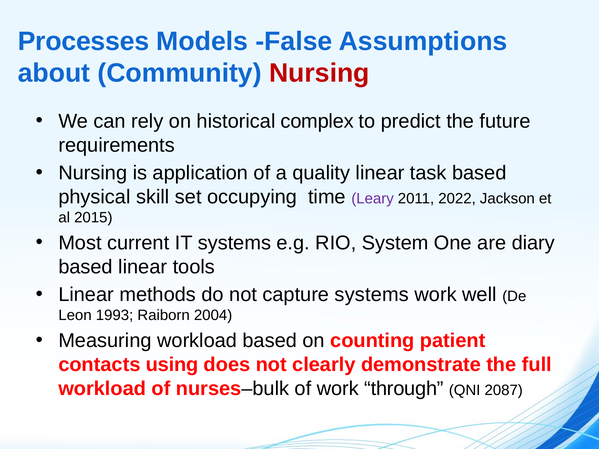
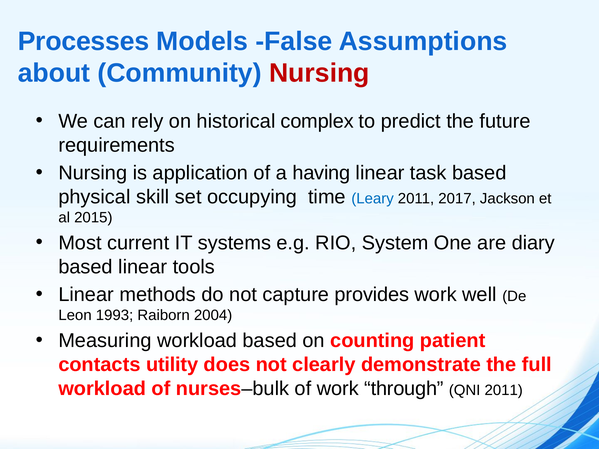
quality: quality -> having (321, 173)
Leary colour: purple -> blue (373, 199)
2022: 2022 -> 2017 (457, 199)
capture systems: systems -> provides (372, 295)
using: using -> utility (172, 365)
QNI 2087: 2087 -> 2011 (504, 390)
